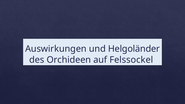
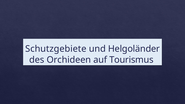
Auswirkungen: Auswirkungen -> Schutzgebiete (56, 49)
Felssockel: Felssockel -> Tourismus (131, 60)
